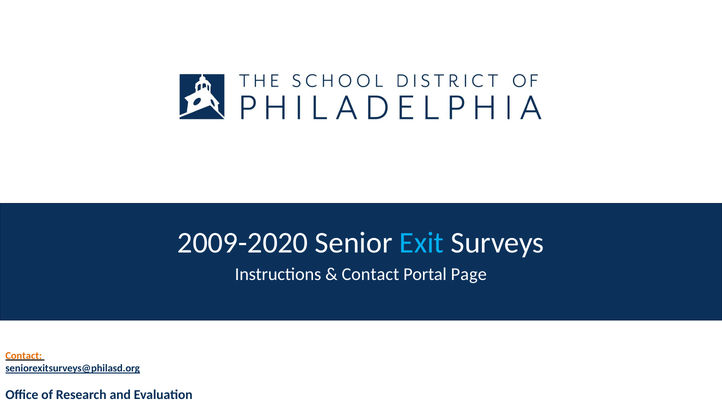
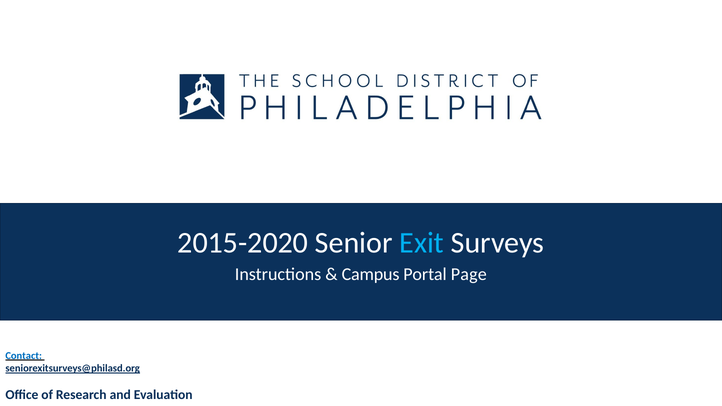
2009-2020: 2009-2020 -> 2015-2020 (243, 243)
Contact: Contact -> Campus (371, 274)
Contact colour: orange -> blue (24, 356)
